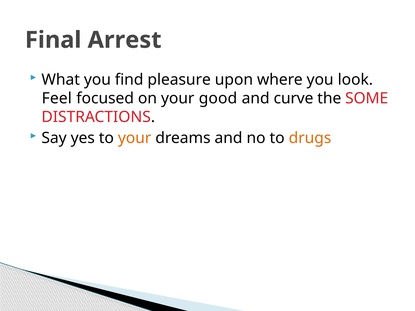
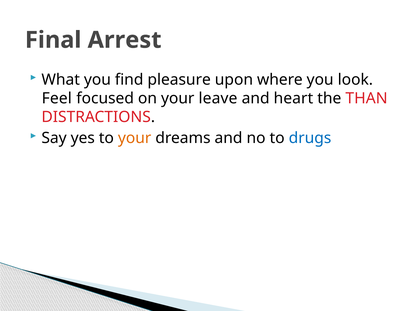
good: good -> leave (218, 98)
curve: curve -> heart (293, 98)
SOME: SOME -> THAN (367, 98)
drugs colour: orange -> blue (310, 138)
